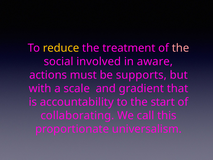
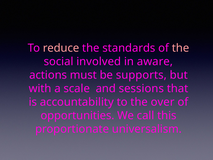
reduce colour: yellow -> pink (61, 48)
treatment: treatment -> standards (129, 48)
gradient: gradient -> sessions (141, 88)
start: start -> over (163, 102)
collaborating: collaborating -> opportunities (77, 115)
